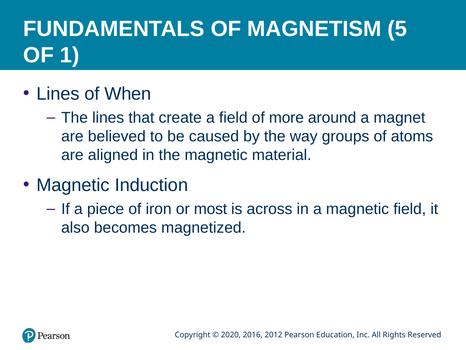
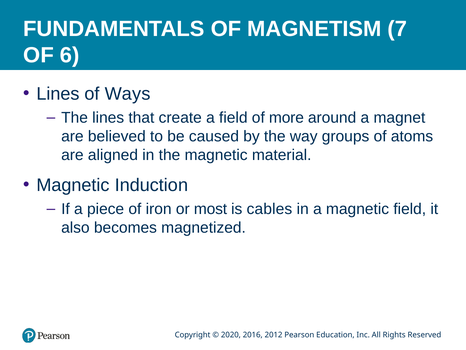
5: 5 -> 7 (397, 29)
1: 1 -> 6 (70, 55)
When: When -> Ways (128, 94)
across: across -> cables (269, 209)
